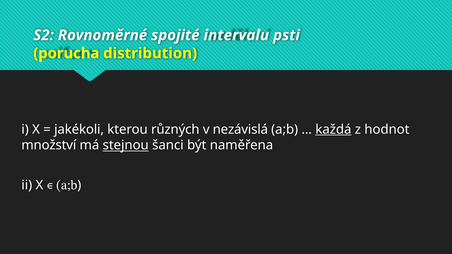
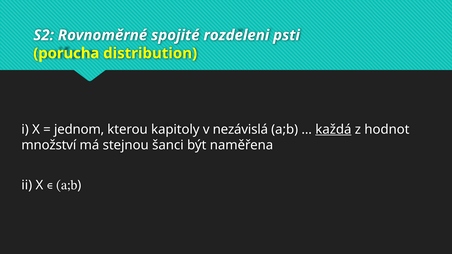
intervalu: intervalu -> rozdeleni (236, 35)
jakékoli: jakékoli -> jednom (79, 130)
různých: různých -> kapitoly (175, 130)
stejnou underline: present -> none (126, 145)
